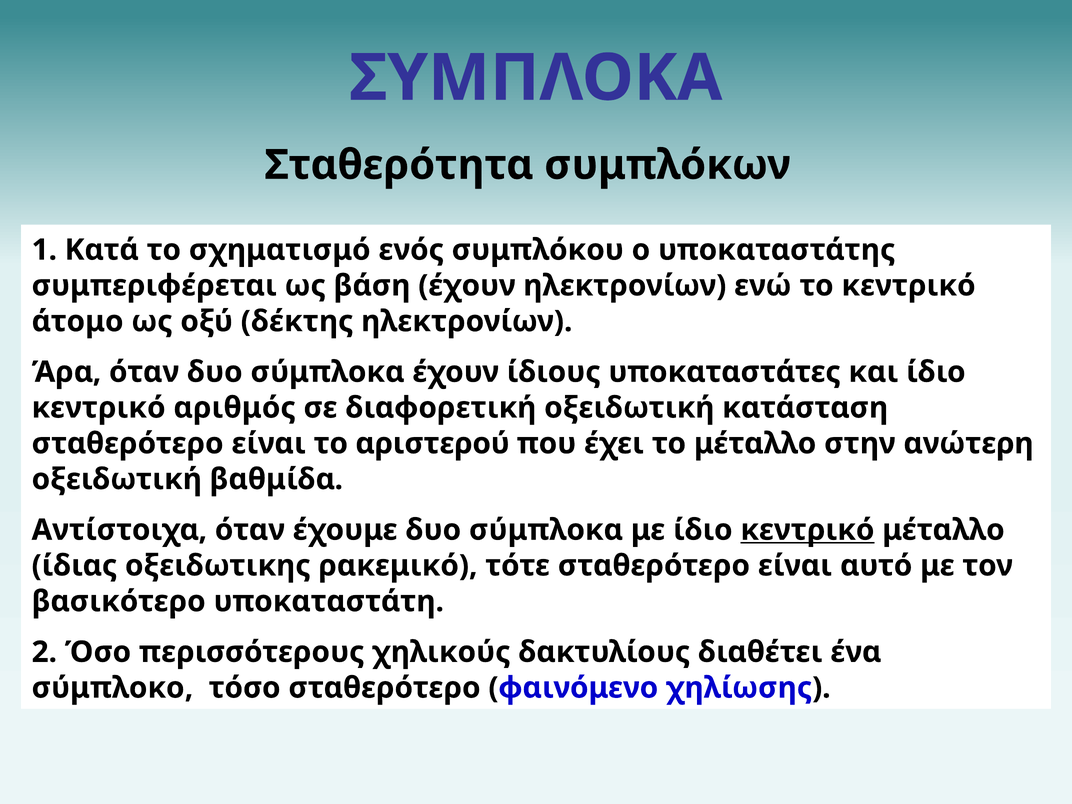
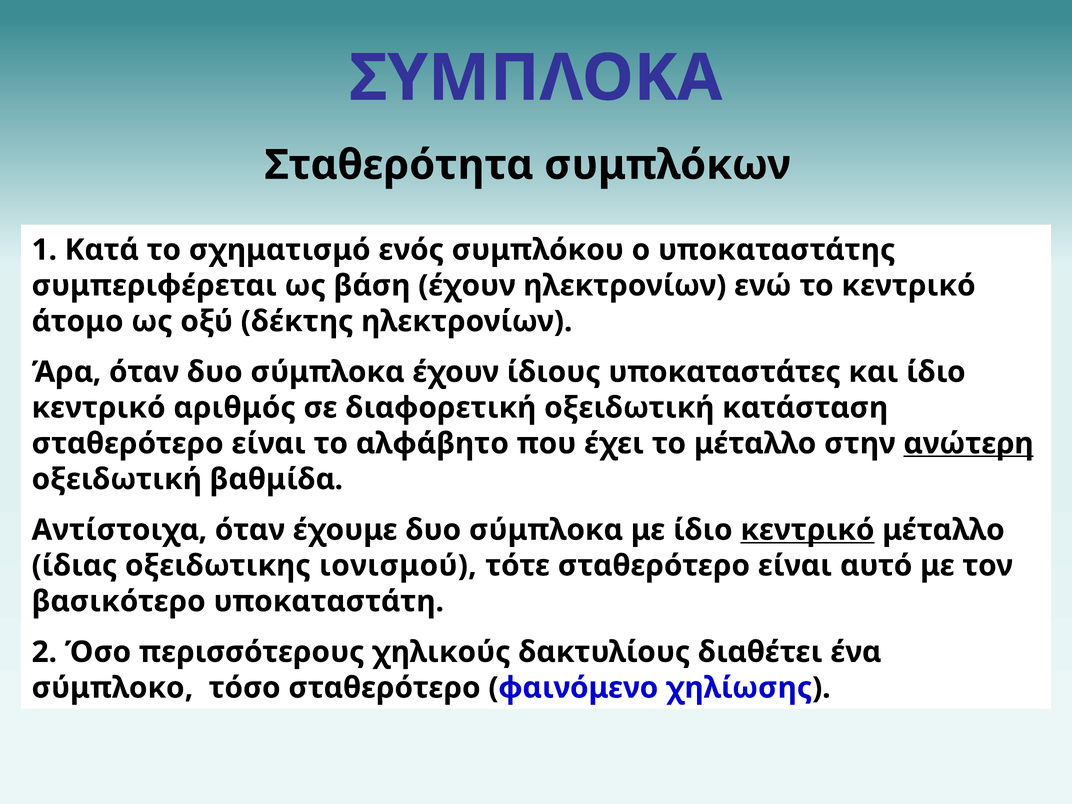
αριστερού: αριστερού -> αλφάβητο (432, 444)
ανώτερη underline: none -> present (969, 444)
ρακεμικό: ρακεμικό -> ιονισμού (398, 566)
